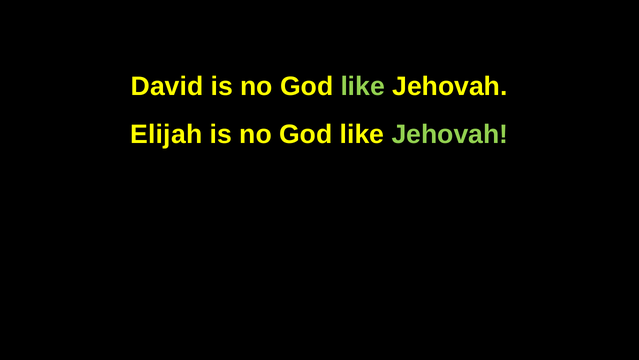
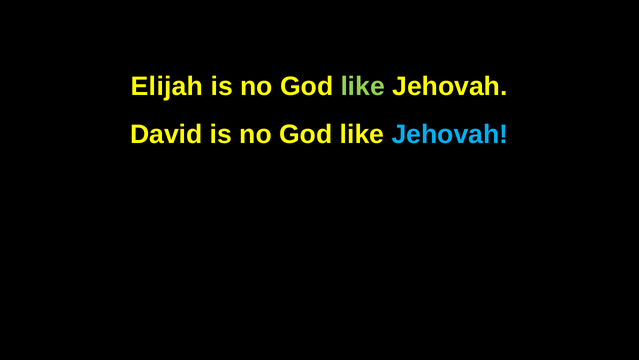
David: David -> Elijah (167, 87)
Elijah: Elijah -> David (166, 134)
Jehovah colour: light green -> light blue (450, 134)
